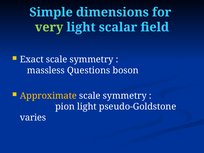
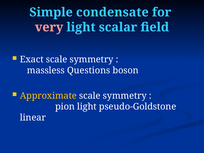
dimensions: dimensions -> condensate (112, 12)
very colour: light green -> pink (49, 27)
varies: varies -> linear (33, 118)
